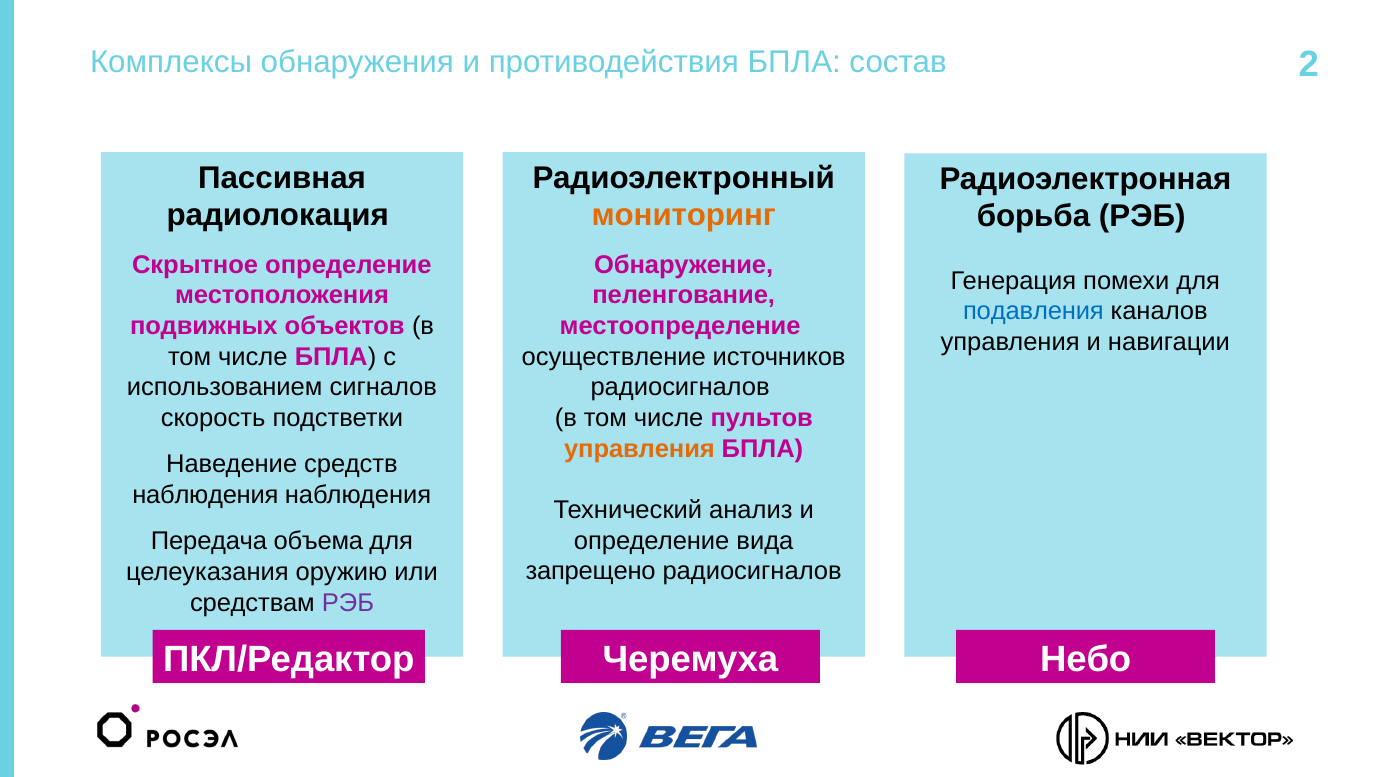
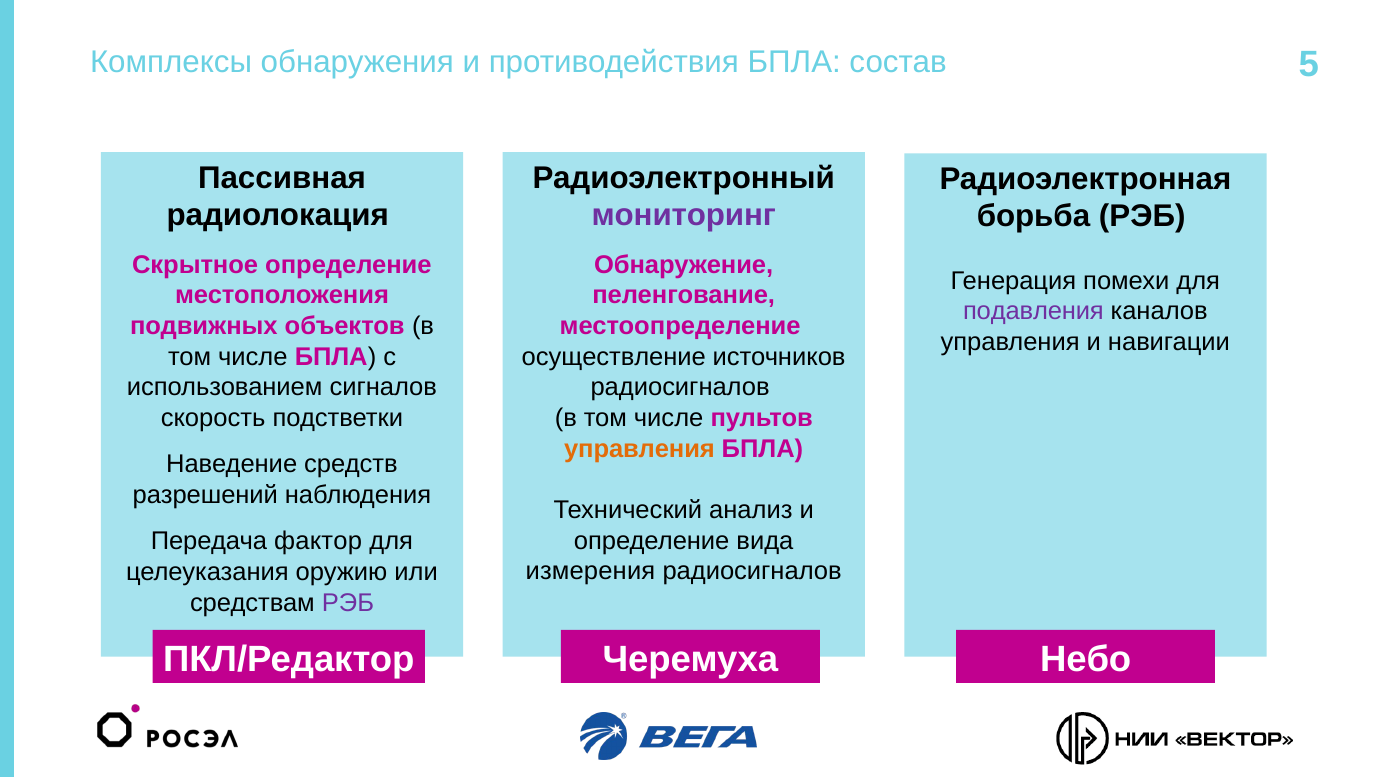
2: 2 -> 5 (1309, 64)
мониторинг colour: orange -> purple (684, 215)
подавления colour: blue -> purple (1033, 311)
наблюдения: наблюдения -> разрешений (205, 495)
объема: объема -> фактор (318, 541)
запрещено: запрещено -> измерения (590, 571)
